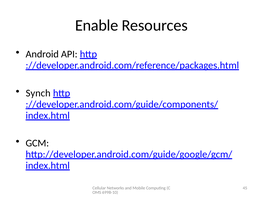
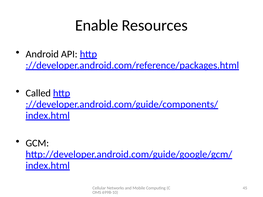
Synch: Synch -> Called (38, 93)
